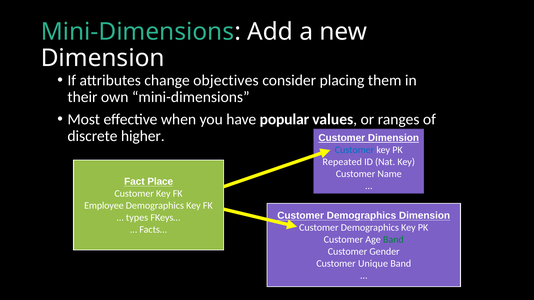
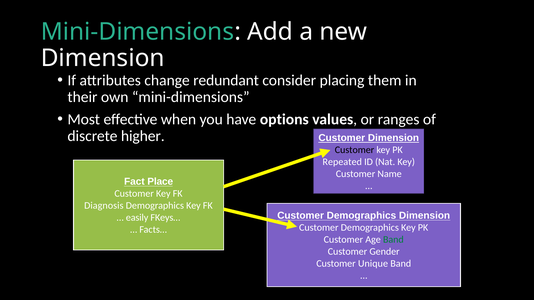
objectives: objectives -> redundant (226, 80)
popular: popular -> options (284, 120)
Customer colour: blue -> black (355, 150)
Employee: Employee -> Diagnosis (104, 206)
types: types -> easily (137, 218)
